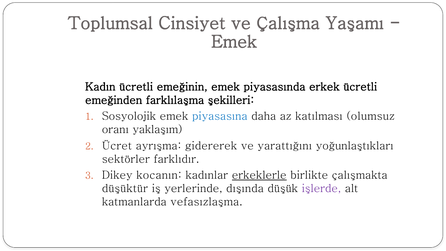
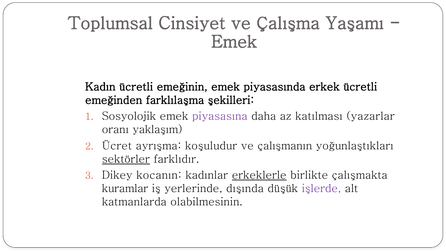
piyasasına colour: blue -> purple (220, 116)
olumsuz: olumsuz -> yazarlar (371, 116)
gidererek: gidererek -> koşuludur (211, 146)
yarattığını: yarattığını -> çalışmanın (285, 146)
sektörler underline: none -> present (126, 159)
düşüktür: düşüktür -> kuramlar (125, 188)
vefasızlaşma: vefasızlaşma -> olabilmesinin (207, 202)
